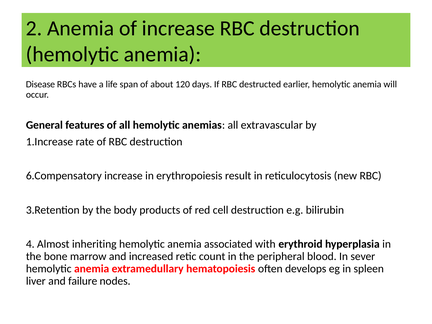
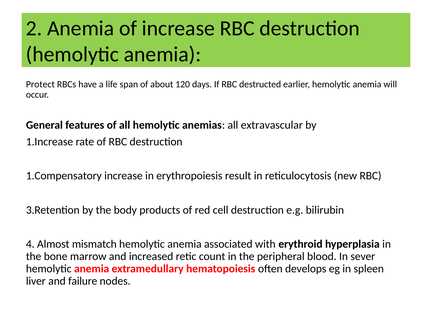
Disease: Disease -> Protect (40, 84)
6.Compensatory: 6.Compensatory -> 1.Compensatory (64, 176)
inheriting: inheriting -> mismatch (94, 244)
